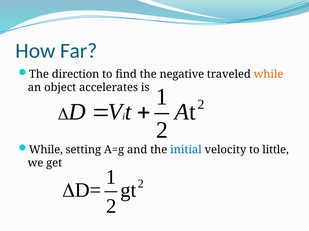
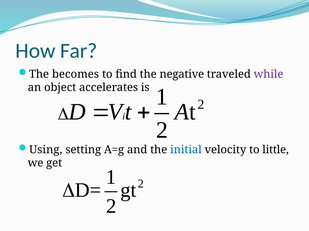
direction: direction -> becomes (75, 74)
while colour: orange -> purple (269, 74)
While: While -> Using (46, 150)
